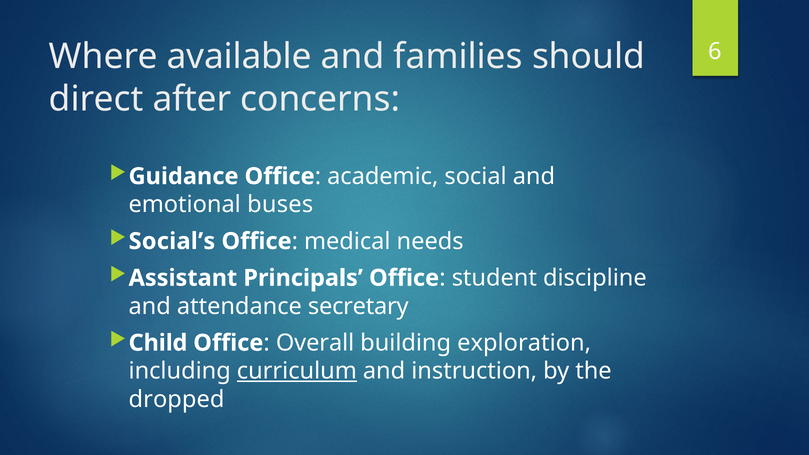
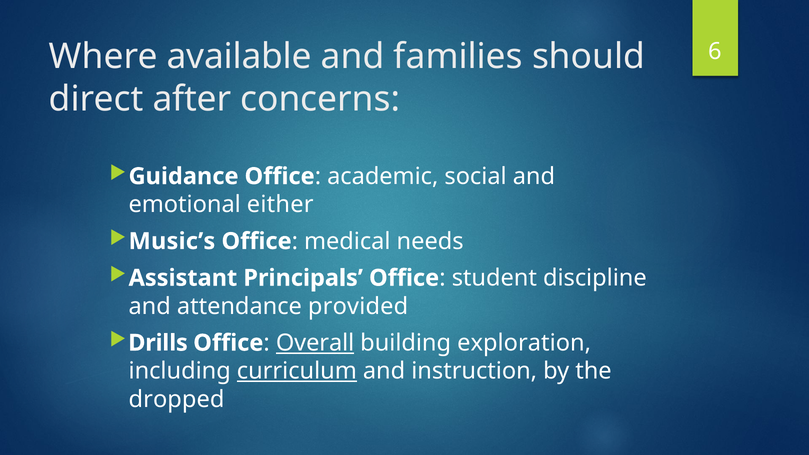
buses: buses -> either (280, 205)
Social’s: Social’s -> Music’s (172, 241)
secretary: secretary -> provided (358, 306)
Child: Child -> Drills (158, 343)
Overall underline: none -> present (315, 343)
